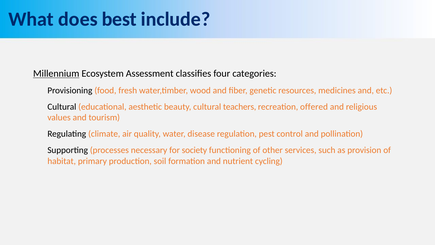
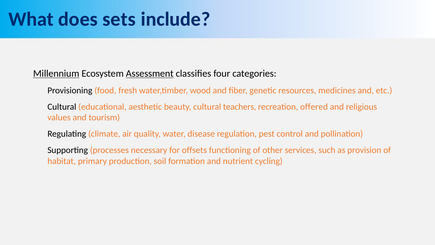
best: best -> sets (119, 19)
Assessment underline: none -> present (150, 73)
society: society -> offsets (194, 150)
